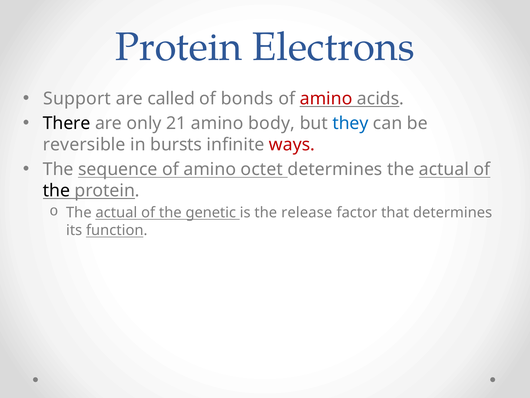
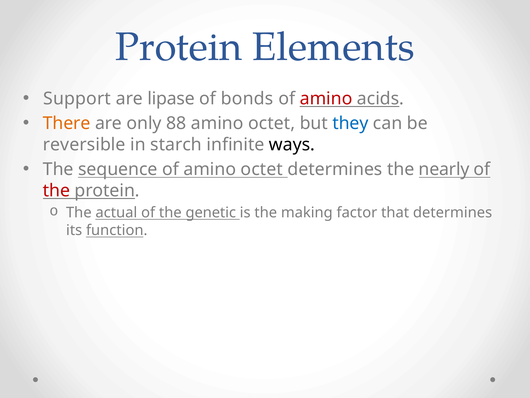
Electrons: Electrons -> Elements (333, 47)
called: called -> lipase (171, 98)
There colour: black -> orange (67, 123)
21: 21 -> 88 (176, 123)
body: body -> octet (272, 123)
bursts: bursts -> starch (176, 144)
ways colour: red -> black (292, 144)
determines the actual: actual -> nearly (444, 169)
the colour: black -> red (56, 190)
release: release -> making (307, 212)
